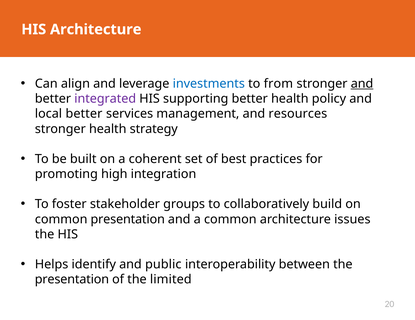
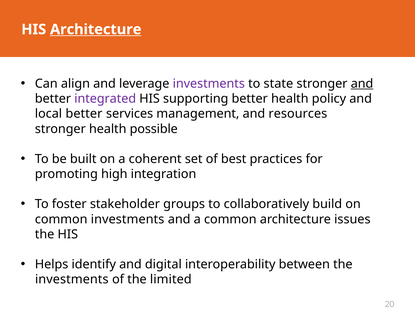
Architecture underline: none -> present (96, 29)
investments colour: blue -> purple (209, 84)
from: from -> state (278, 84)
strategy: strategy -> possible (154, 129)
common presentation: presentation -> investments (128, 220)
public: public -> digital (163, 265)
presentation: presentation -> investments (72, 280)
